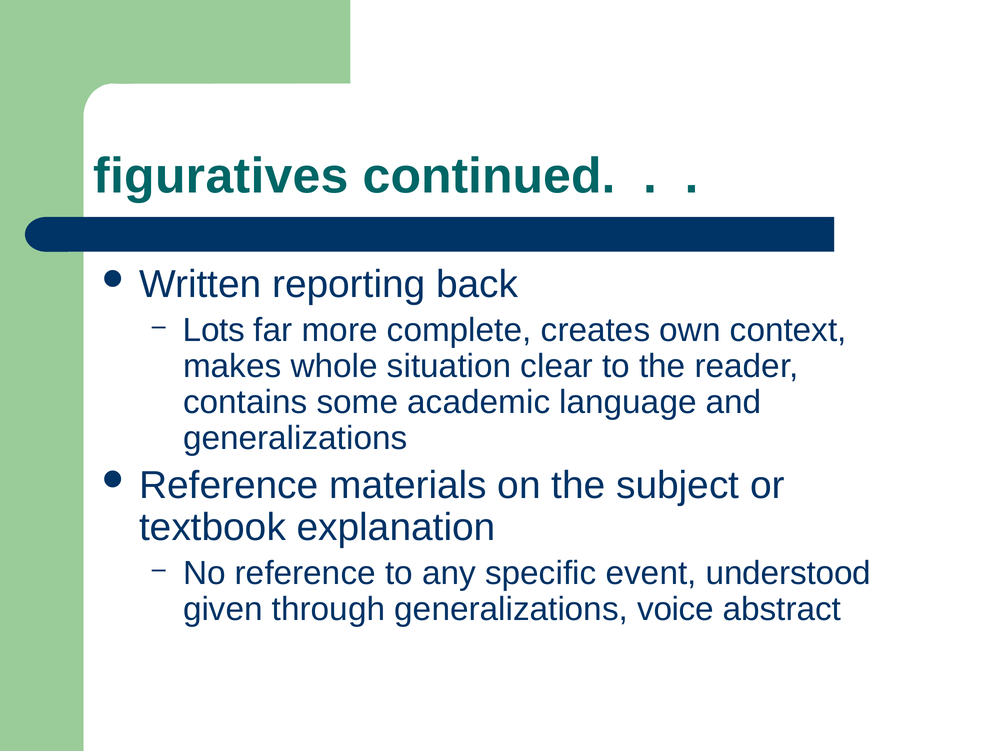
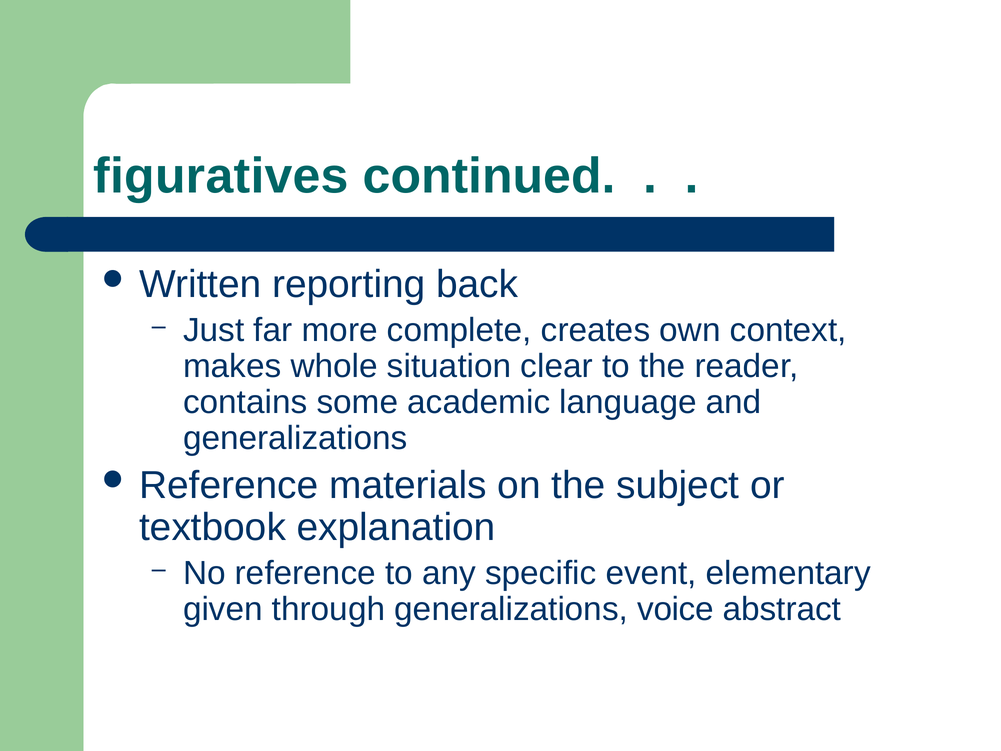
Lots: Lots -> Just (214, 330)
understood: understood -> elementary (788, 573)
